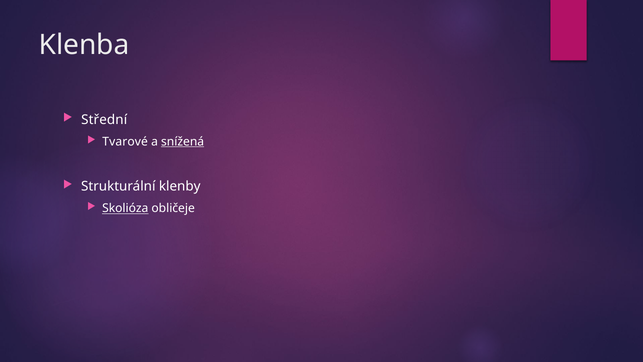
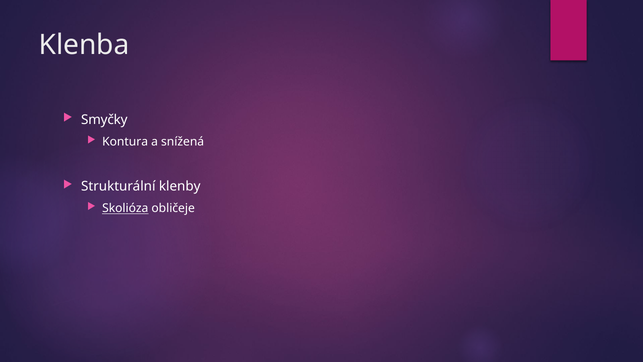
Střední: Střední -> Smyčky (104, 120)
Tvarové: Tvarové -> Kontura (125, 142)
snížená underline: present -> none (183, 142)
